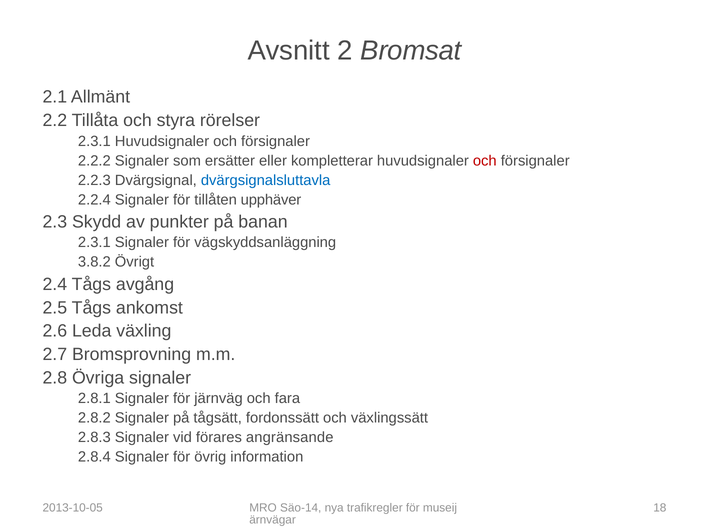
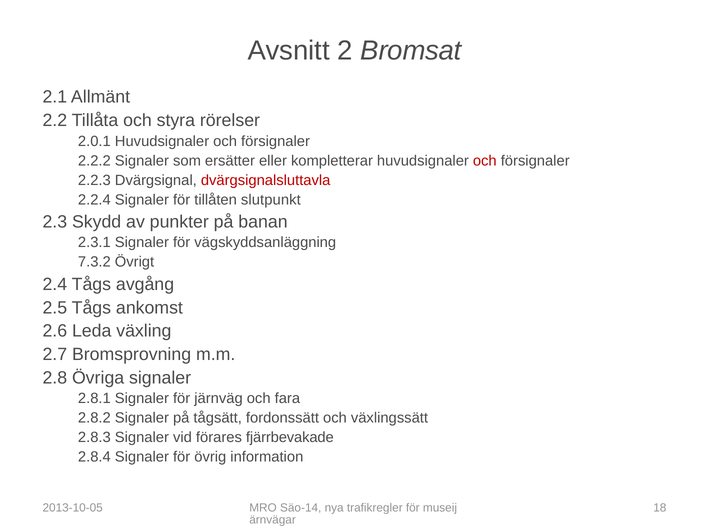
2.3.1: 2.3.1 -> 2.0.1 (94, 141)
dvärgsignalsluttavla colour: blue -> red (266, 180)
upphäver: upphäver -> slutpunkt (271, 200)
3.8.2: 3.8.2 -> 7.3.2 (94, 262)
angränsande: angränsande -> fjärrbevakade (290, 437)
